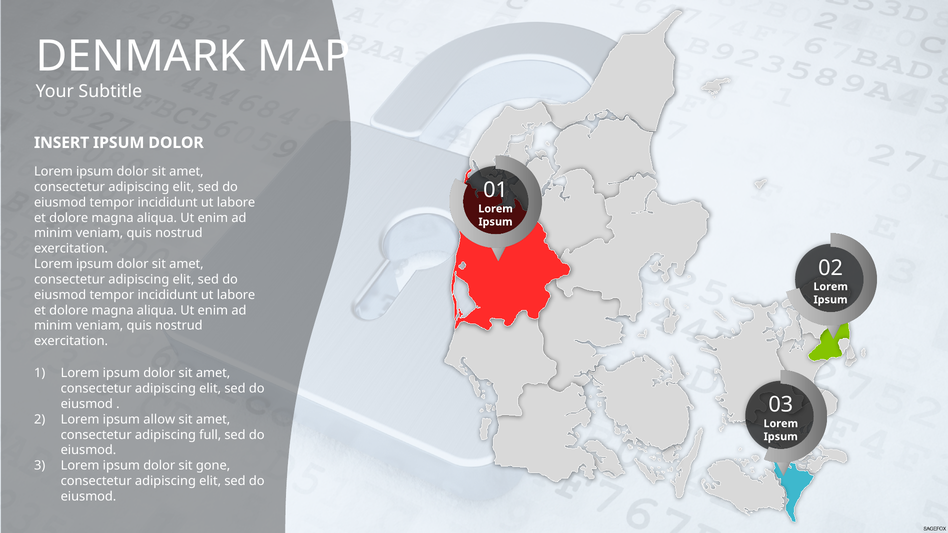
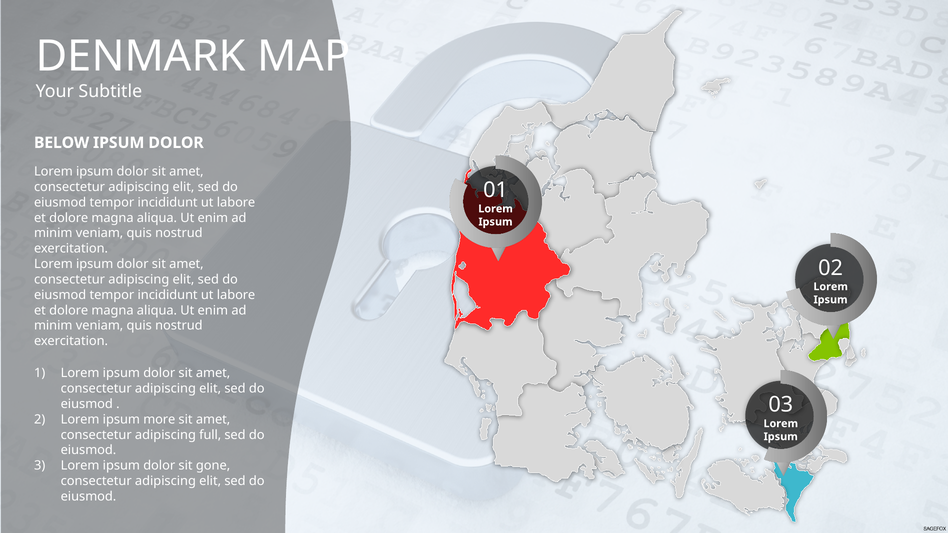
INSERT: INSERT -> BELOW (62, 143)
allow: allow -> more (159, 420)
